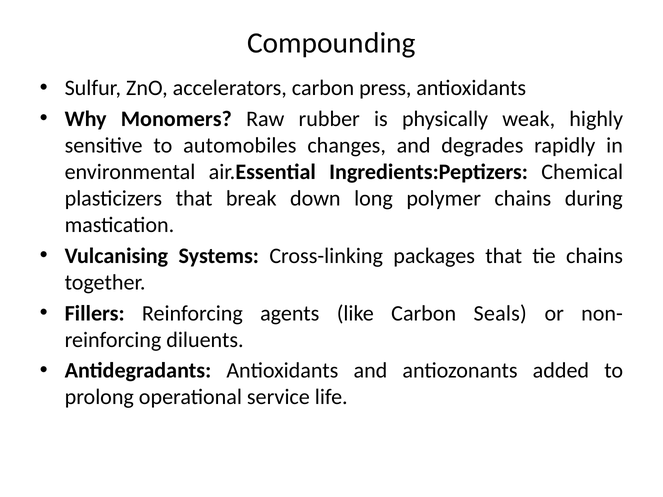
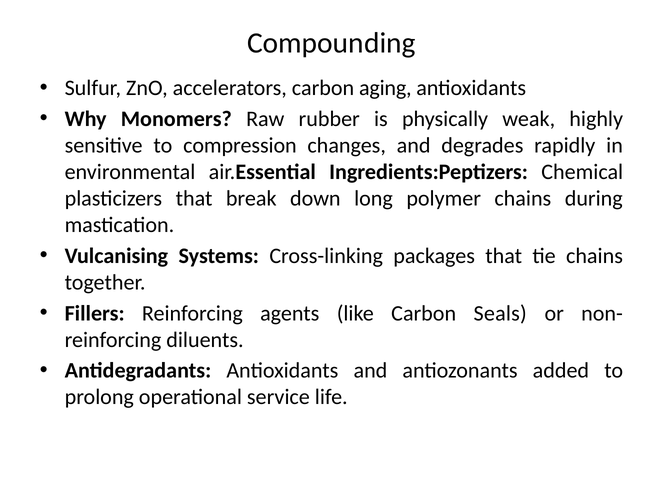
press: press -> aging (385, 88)
automobiles: automobiles -> compression (240, 145)
